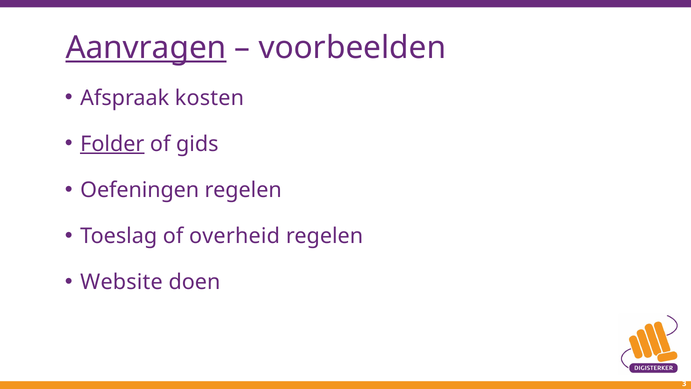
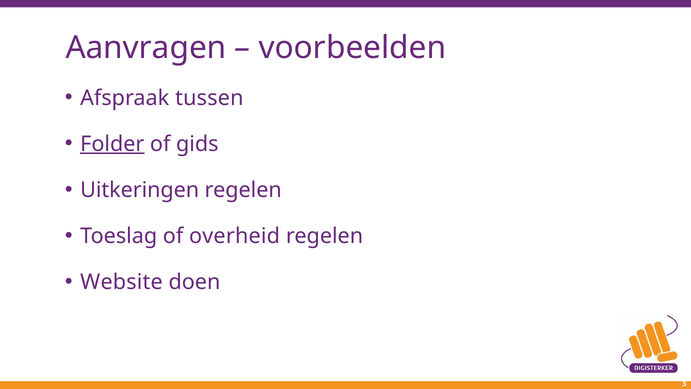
Aanvragen underline: present -> none (146, 48)
kosten: kosten -> tussen (209, 98)
Oefeningen: Oefeningen -> Uitkeringen (140, 190)
